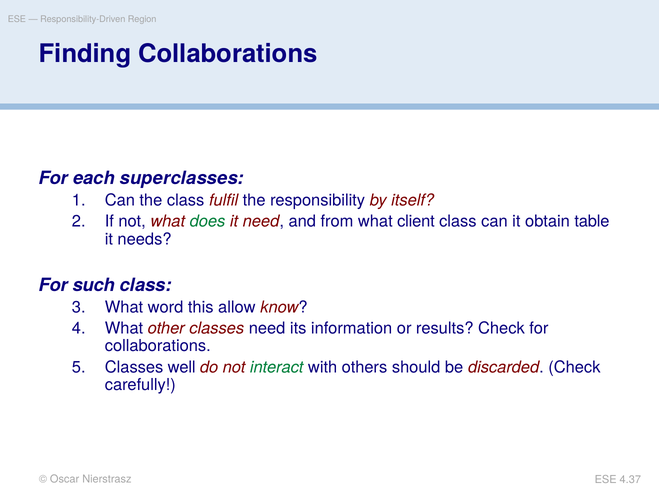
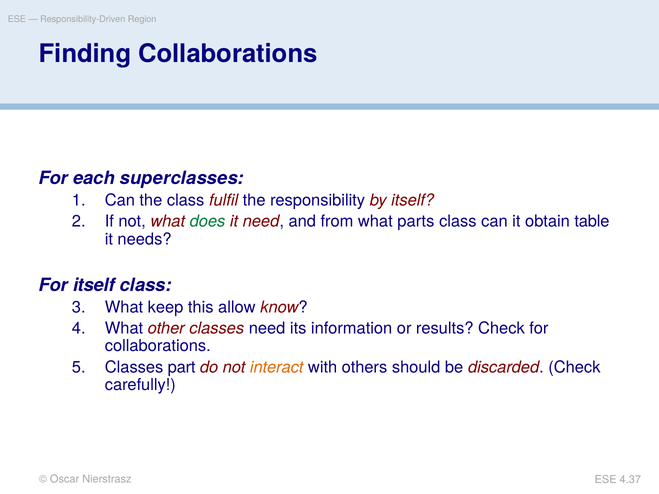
client: client -> parts (416, 222)
For such: such -> itself (94, 285)
word: word -> keep (166, 307)
well: well -> part (182, 367)
interact colour: green -> orange (277, 367)
